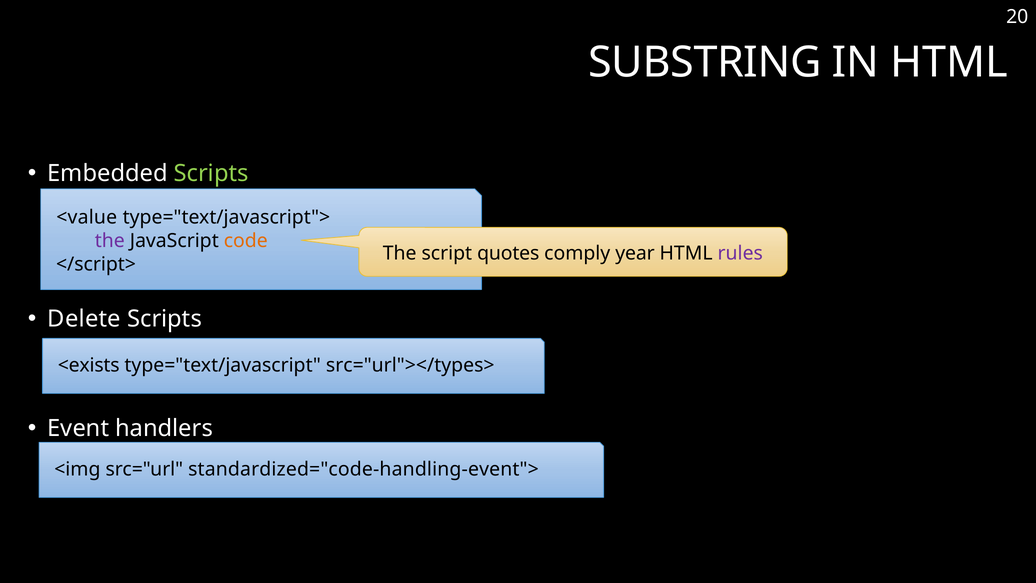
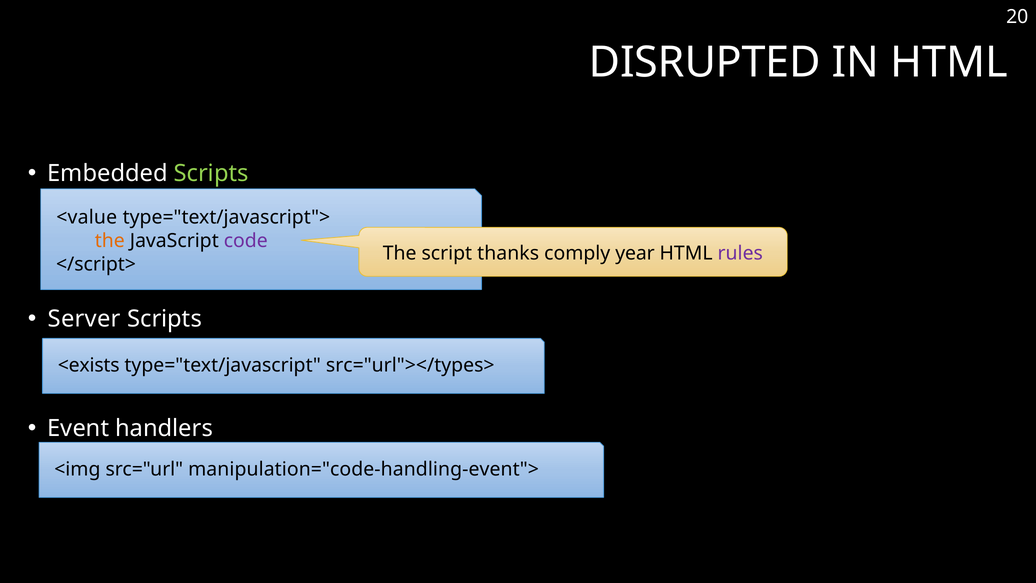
SUBSTRING: SUBSTRING -> DISRUPTED (705, 62)
the colour: purple -> orange (110, 241)
code colour: orange -> purple (246, 241)
quotes: quotes -> thanks (508, 253)
Delete: Delete -> Server (84, 319)
standardized="code-handling-event">: standardized="code-handling-event"> -> manipulation="code-handling-event"> (363, 469)
